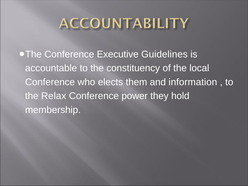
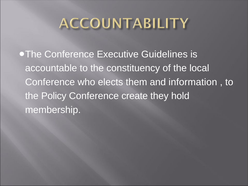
Relax: Relax -> Policy (54, 96)
power: power -> create (135, 96)
